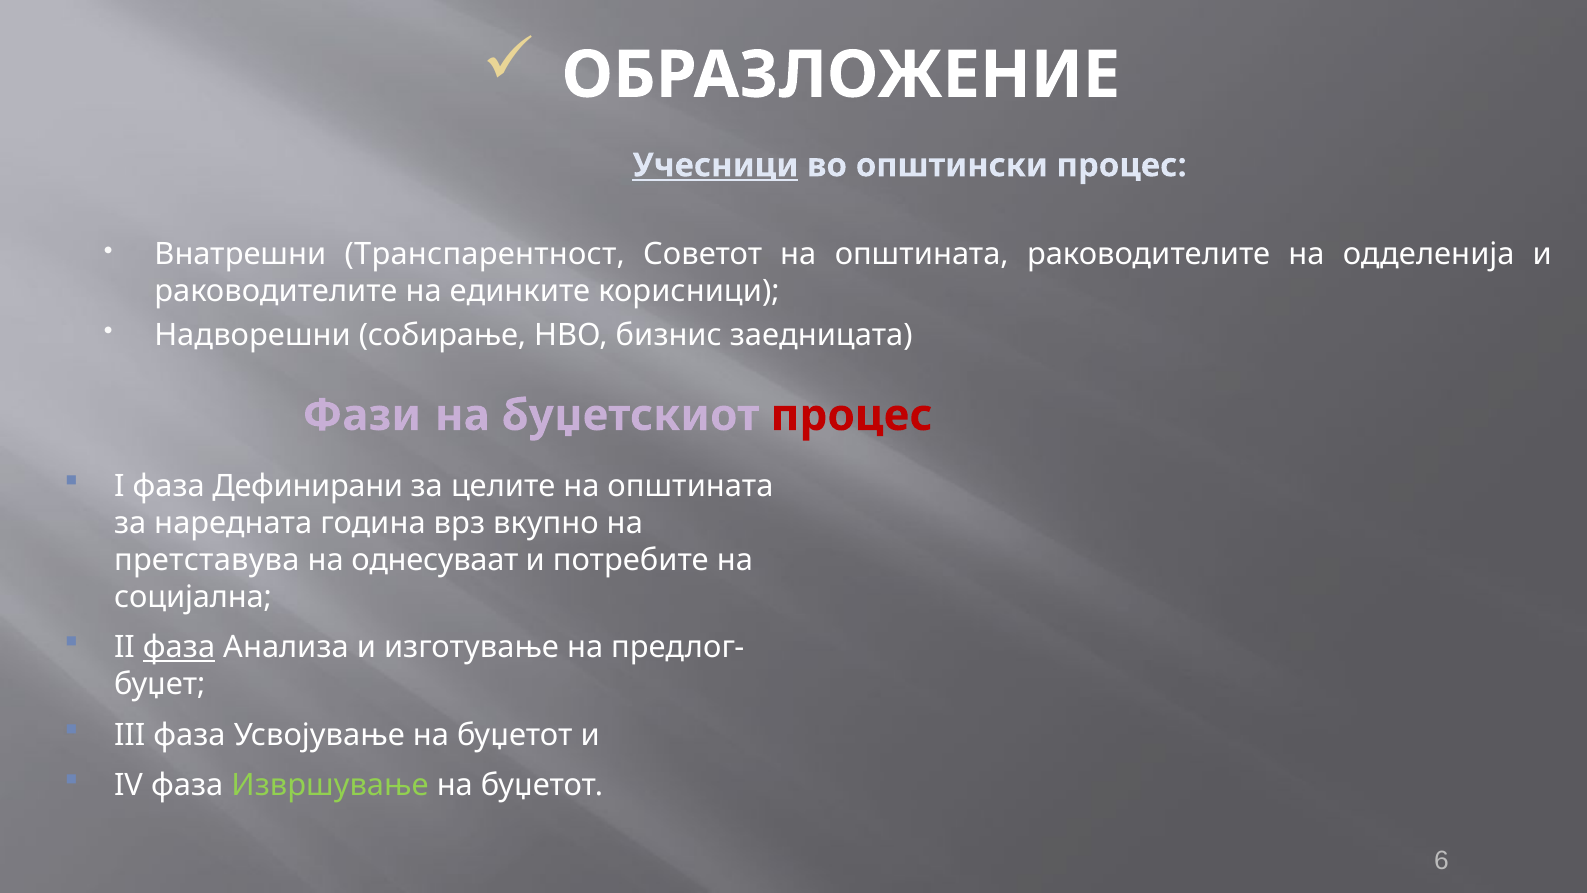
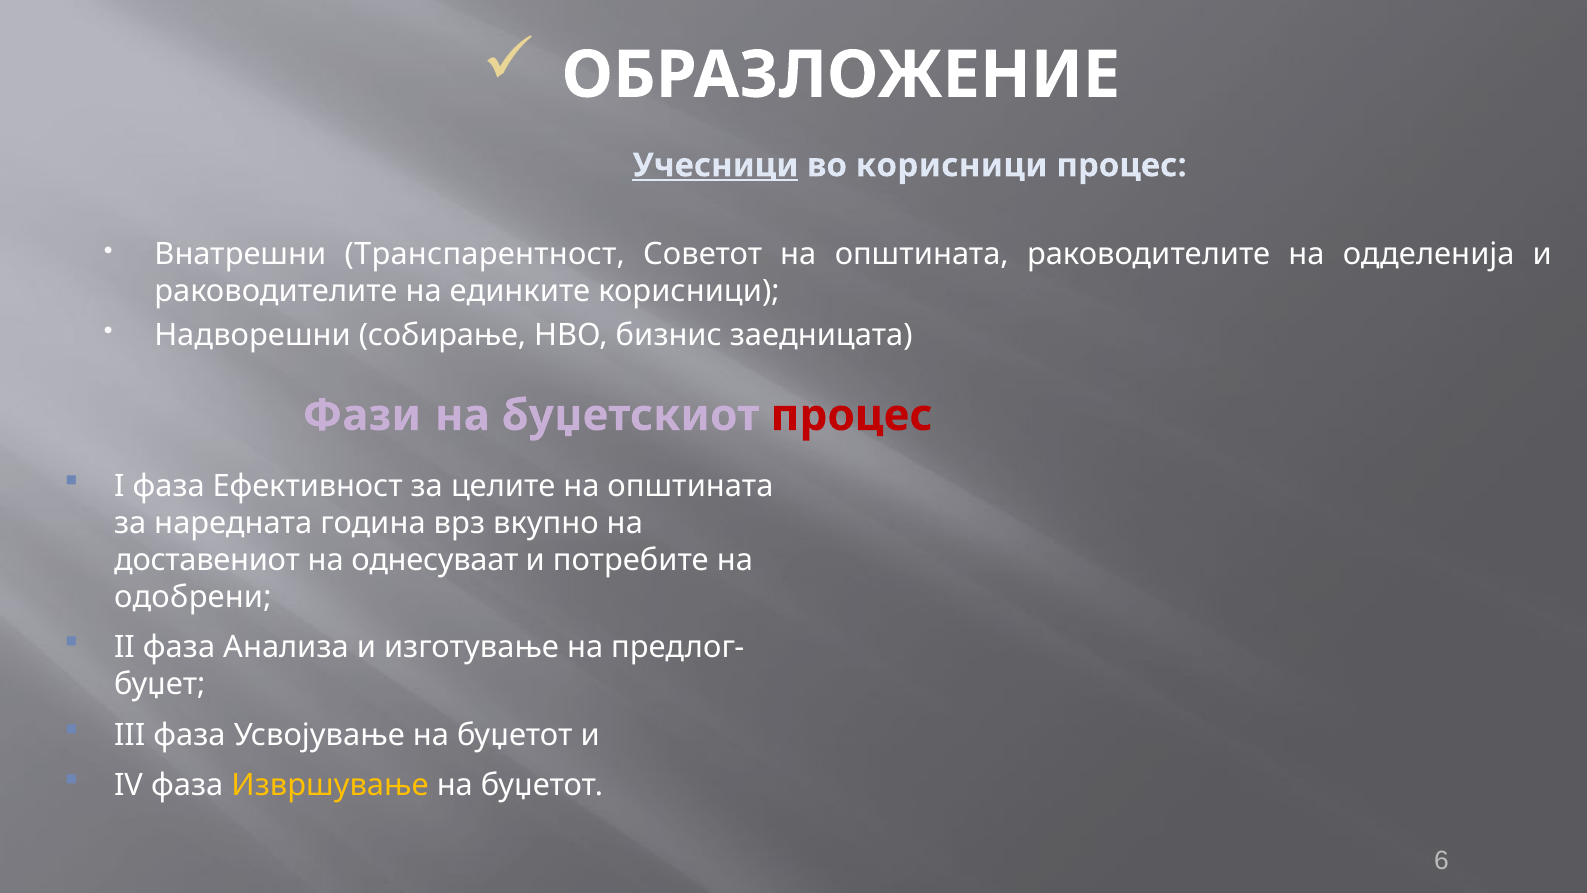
во општински: општински -> корисници (952, 165)
Дефинирани: Дефинирани -> Ефективност (308, 486)
претставува: претставува -> доставениот (207, 560)
социјална: социјална -> одобрени (193, 597)
фаза underline: present -> none (179, 647)
Извршување colour: light green -> yellow (330, 785)
